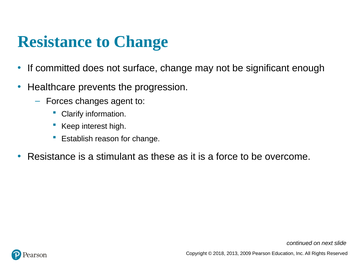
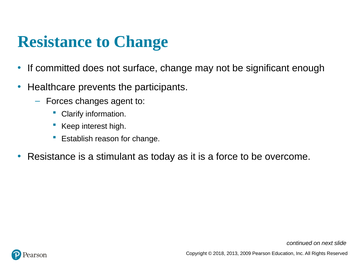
progression: progression -> participants (161, 87)
these: these -> today (163, 156)
